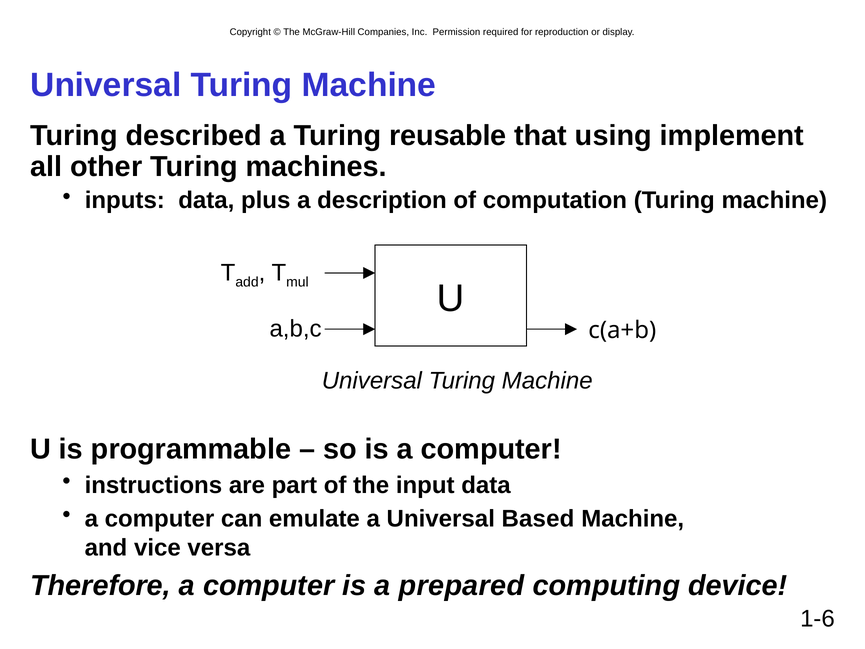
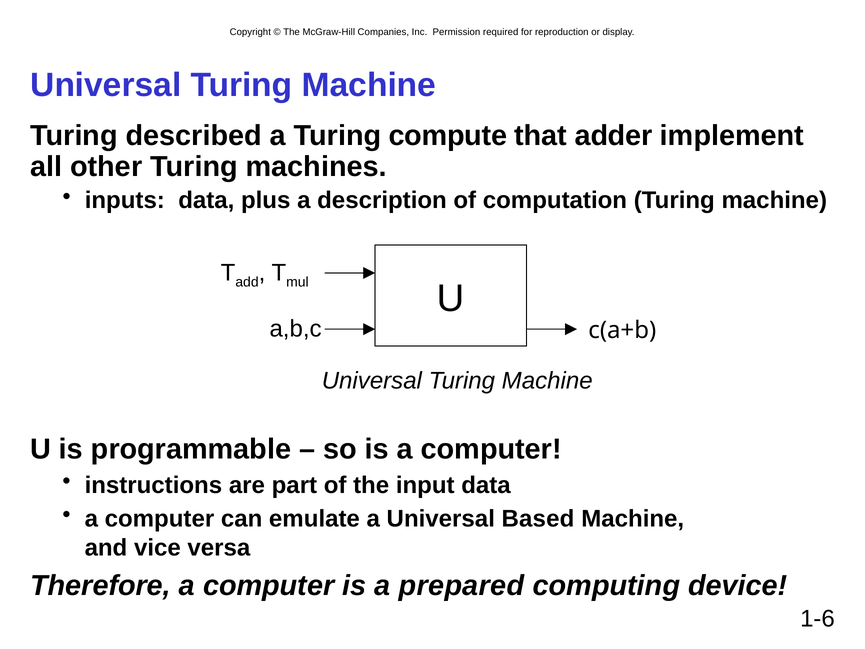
reusable: reusable -> compute (448, 136)
using: using -> adder (614, 136)
